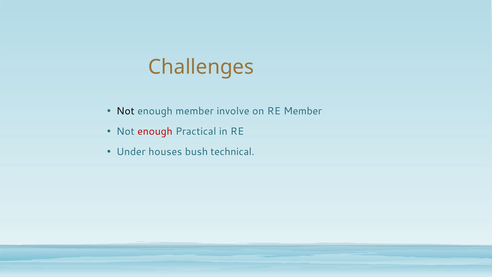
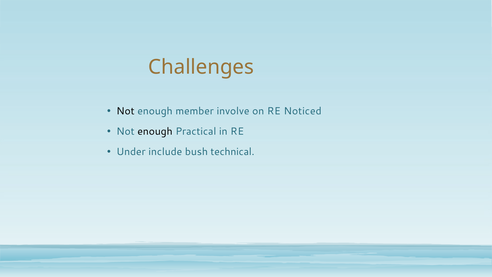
RE Member: Member -> Noticed (303, 111)
enough colour: red -> black (155, 131)
houses: houses -> include (165, 152)
